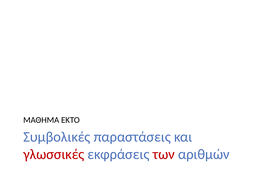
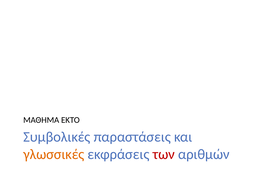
γλωσσικές colour: red -> orange (54, 154)
